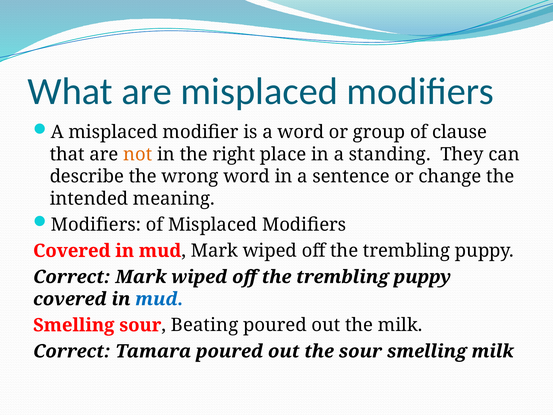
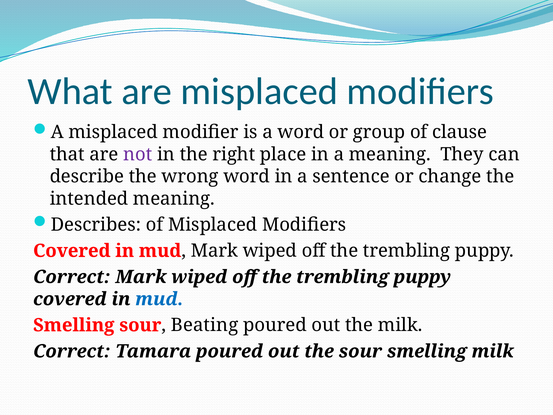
not colour: orange -> purple (138, 154)
a standing: standing -> meaning (390, 154)
Modifiers: Modifiers -> Describes (96, 225)
